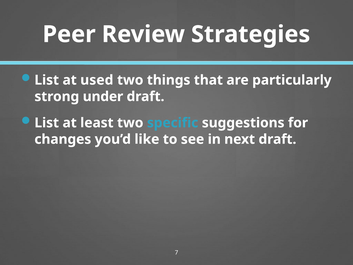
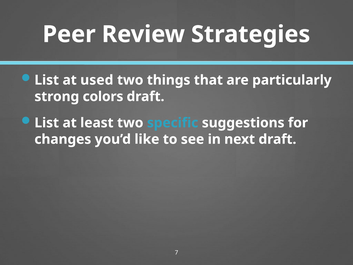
under: under -> colors (103, 96)
